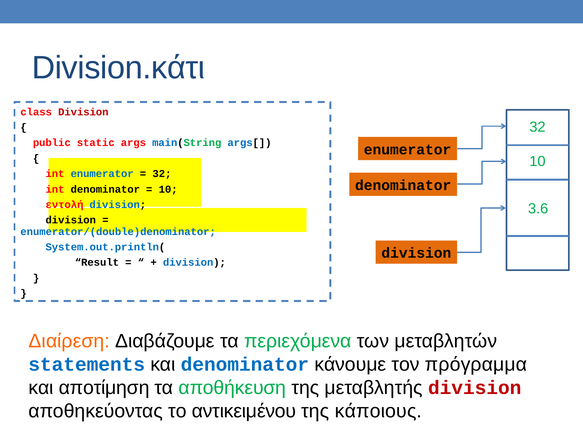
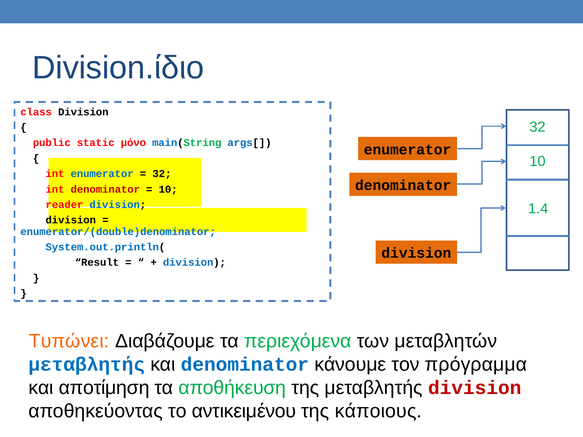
Division.κάτι: Division.κάτι -> Division.ίδιο (118, 68)
Division colour: red -> black (83, 112)
args: args -> μόνο (133, 143)
denominator colour: black -> red (105, 189)
εντολή: εντολή -> reader (64, 205)
3.6: 3.6 -> 1.4 (538, 209)
Διαίρεση: Διαίρεση -> Τυπώνει (69, 341)
statements: statements -> μεταβλητής (87, 365)
